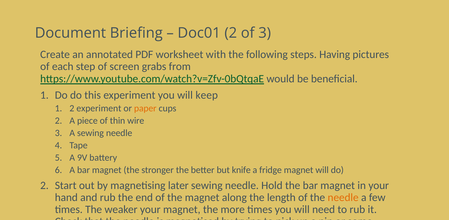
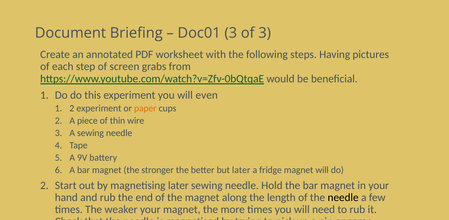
Doc01 2: 2 -> 3 (231, 33)
keep: keep -> even (207, 95)
but knife: knife -> later (241, 170)
needle colour: orange -> black (343, 197)
